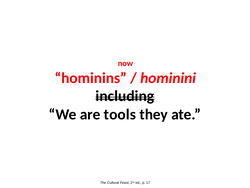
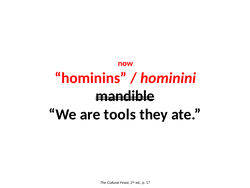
including: including -> mandible (125, 96)
